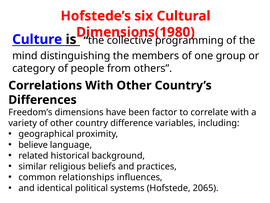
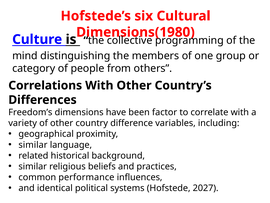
believe: believe -> similar (33, 144)
relationships: relationships -> performance (86, 177)
2065: 2065 -> 2027 (206, 188)
